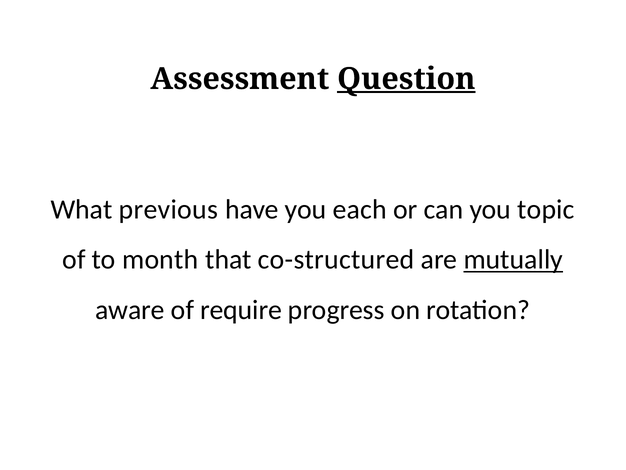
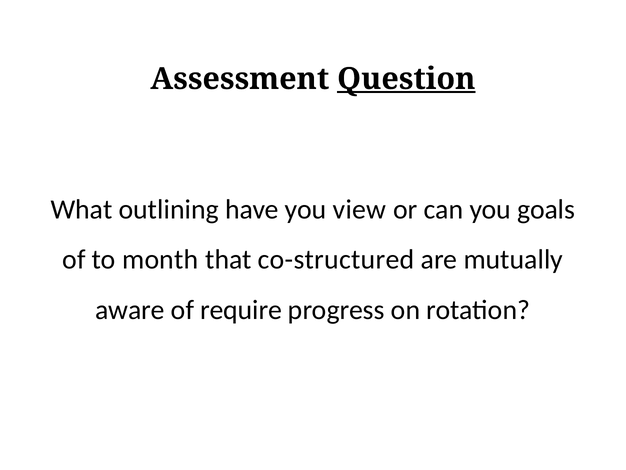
previous: previous -> outlining (169, 209)
each: each -> view (360, 209)
topic: topic -> goals (546, 209)
mutually underline: present -> none (513, 259)
